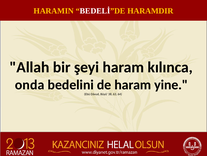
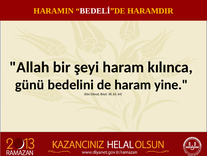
onda: onda -> günü (30, 84)
